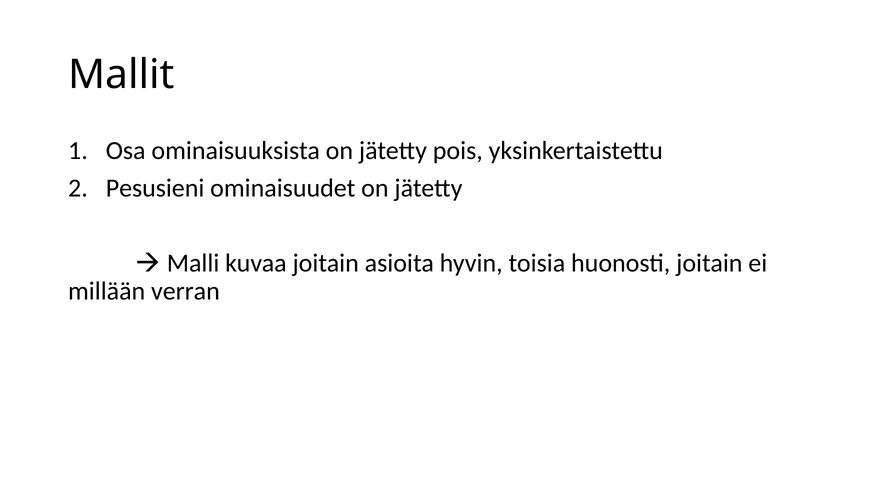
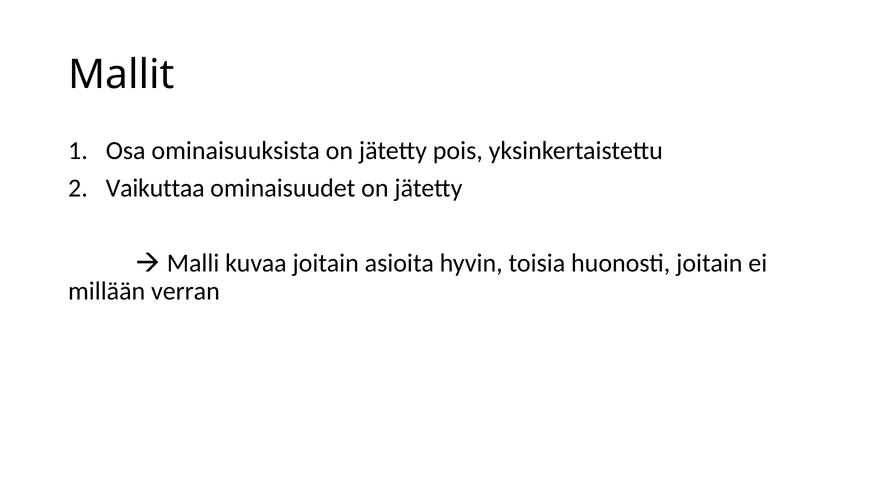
Pesusieni: Pesusieni -> Vaikuttaa (155, 188)
